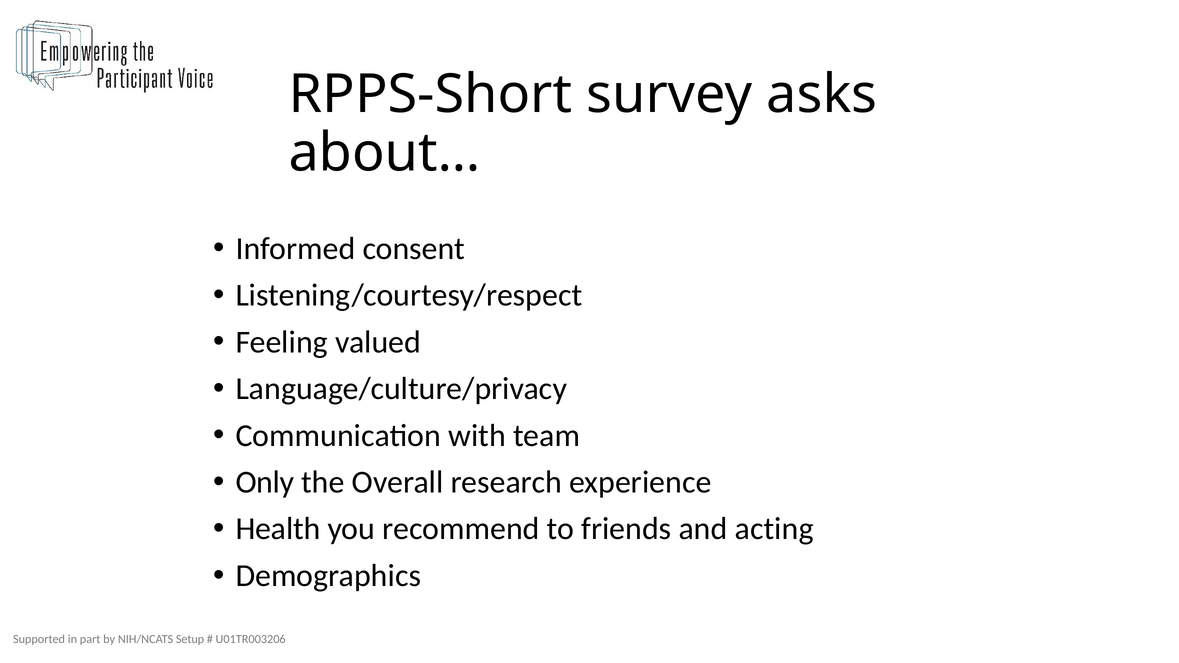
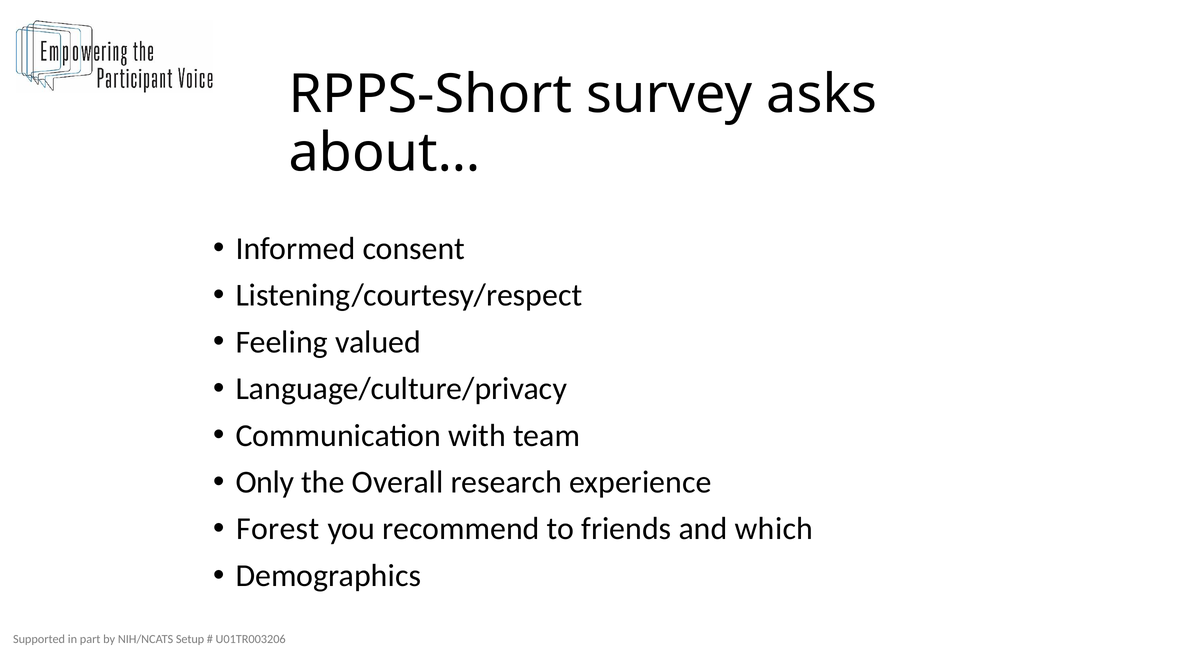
Health: Health -> Forest (278, 529)
acting: acting -> which (774, 529)
